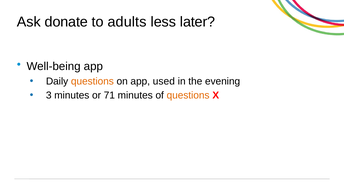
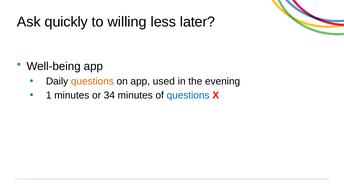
donate: donate -> quickly (66, 22)
adults: adults -> willing (127, 22)
3: 3 -> 1 (49, 95)
71: 71 -> 34 (109, 95)
questions colour: orange -> blue (188, 95)
